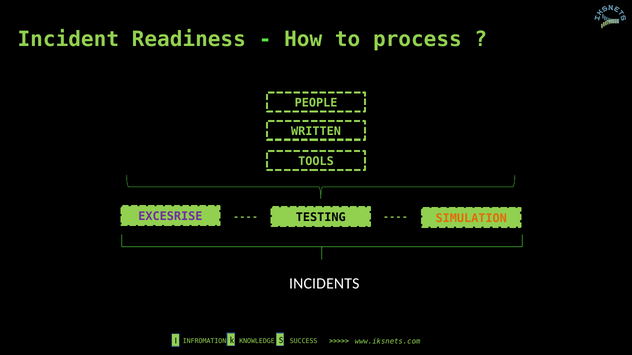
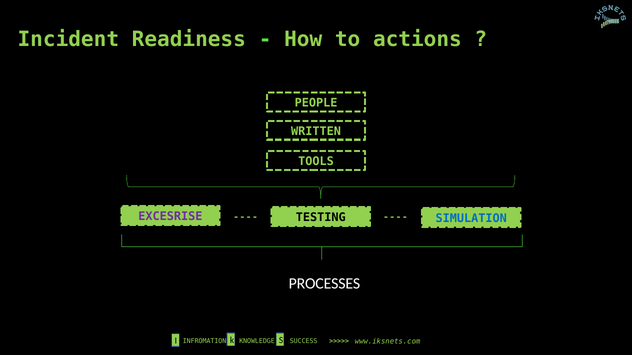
process: process -> actions (417, 39)
SIMULATION colour: orange -> blue (471, 218)
INCIDENTS: INCIDENTS -> PROCESSES (324, 284)
